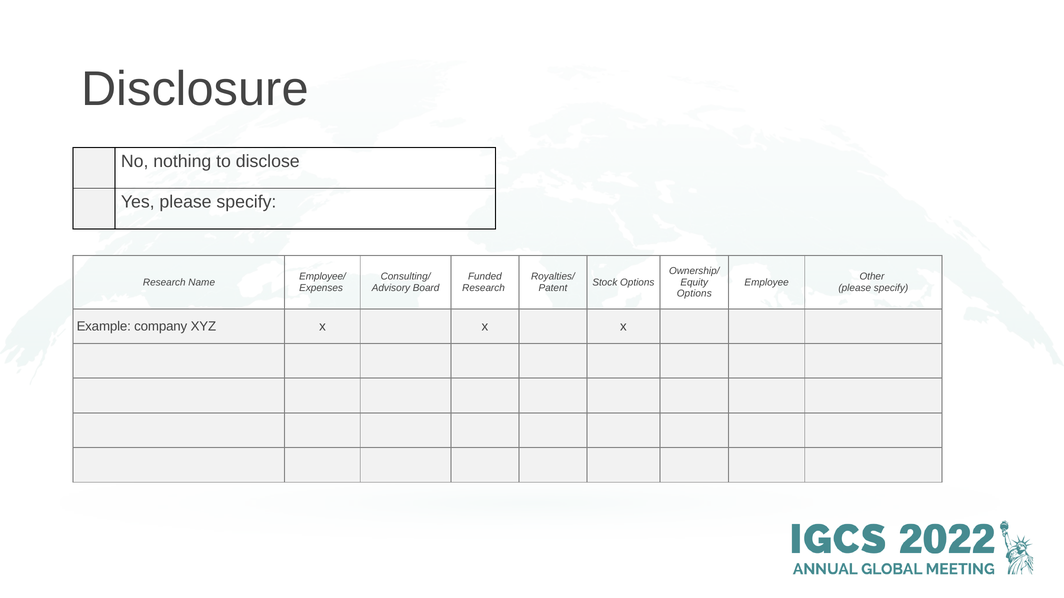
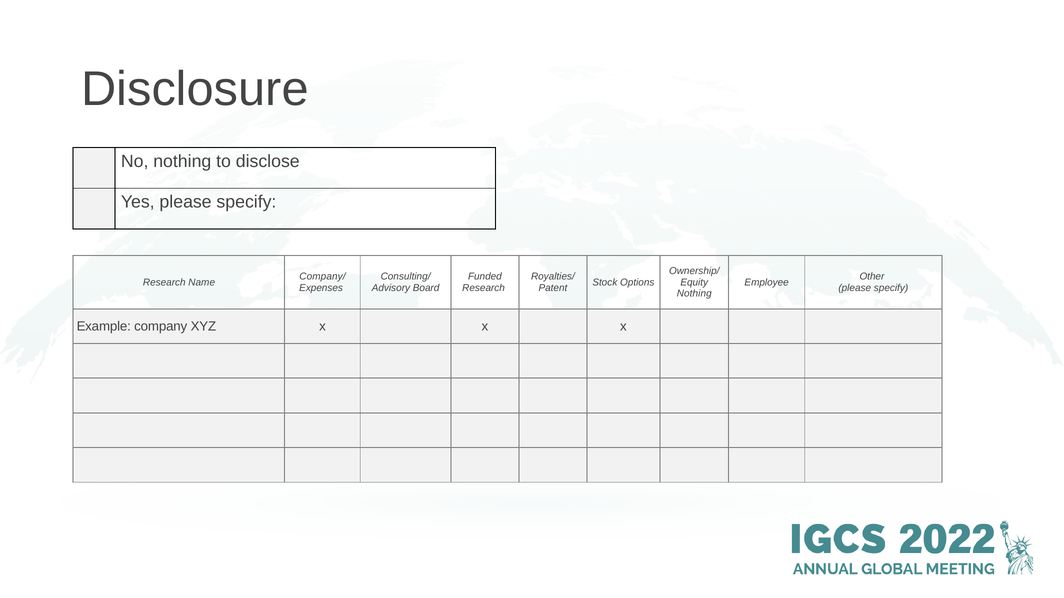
Employee/: Employee/ -> Company/ (322, 277)
Options: Options -> Nothing (694, 294)
